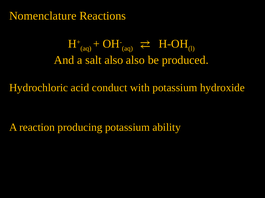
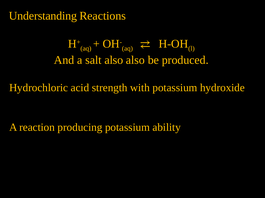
Nomenclature: Nomenclature -> Understanding (43, 16)
conduct: conduct -> strength (110, 88)
